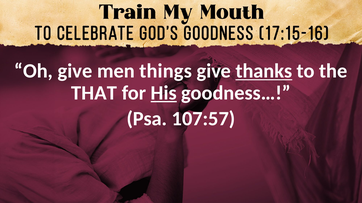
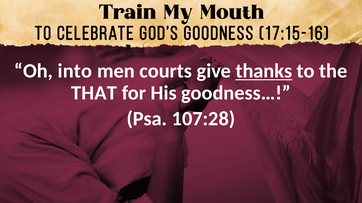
Oh give: give -> into (75, 71)
things: things -> courts (166, 71)
His underline: present -> none (164, 93)
107:57: 107:57 -> 107:28 (203, 119)
